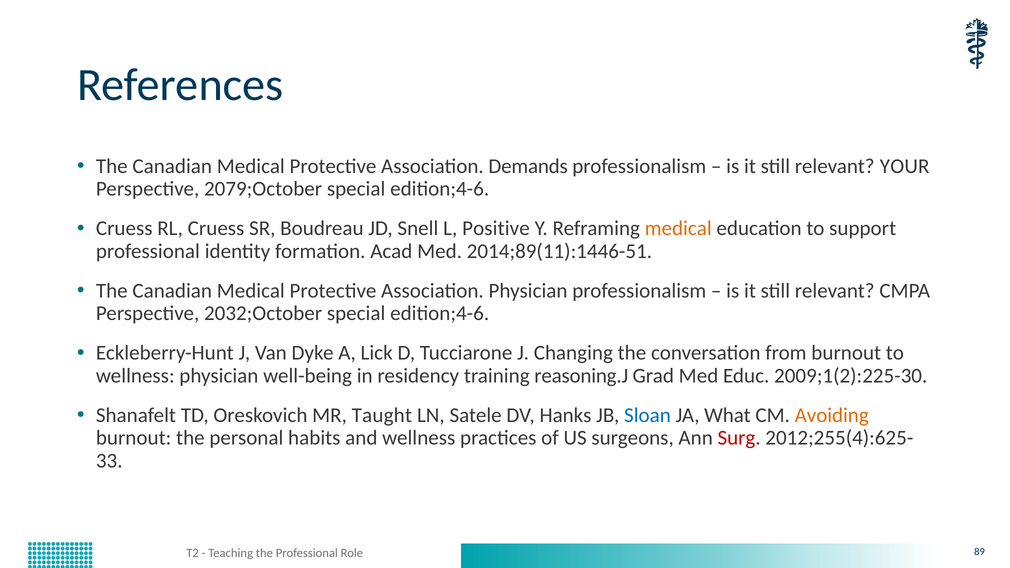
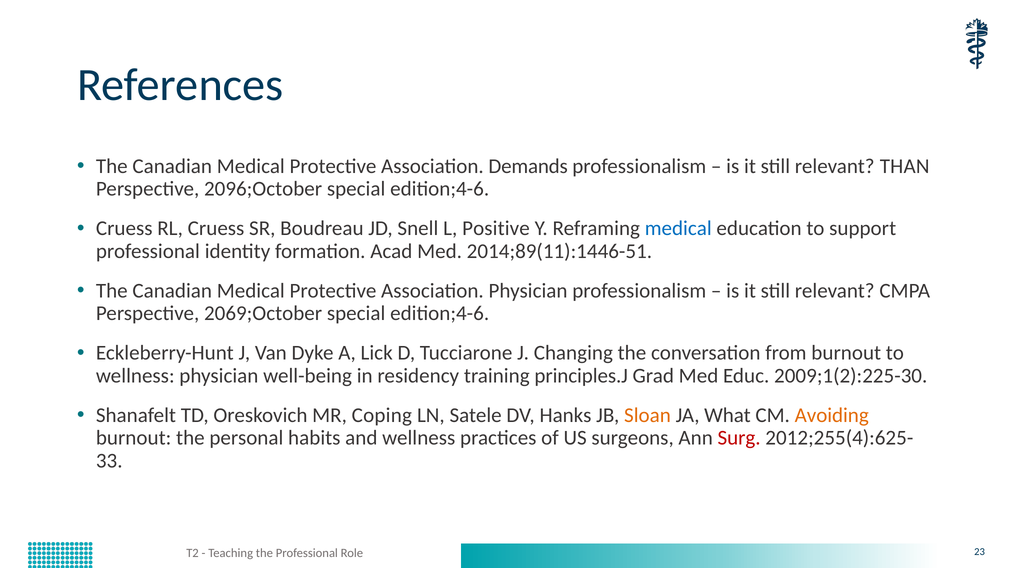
YOUR: YOUR -> THAN (905, 166)
2079;October: 2079;October -> 2096;October (263, 189)
medical colour: orange -> blue (678, 229)
2032;October: 2032;October -> 2069;October (263, 314)
reasoning.J: reasoning.J -> principles.J (581, 376)
Taught: Taught -> Coping (382, 415)
Sloan colour: blue -> orange (647, 415)
89: 89 -> 23 (980, 552)
